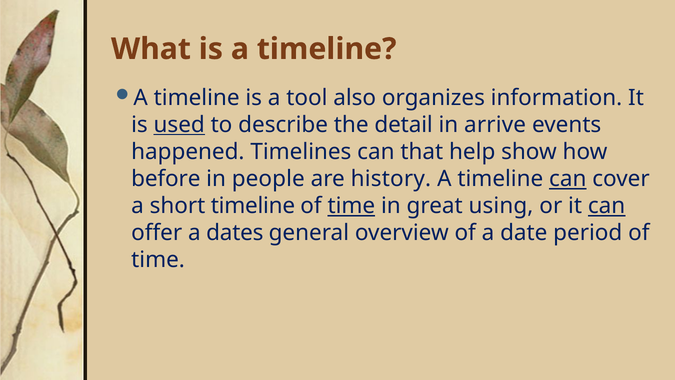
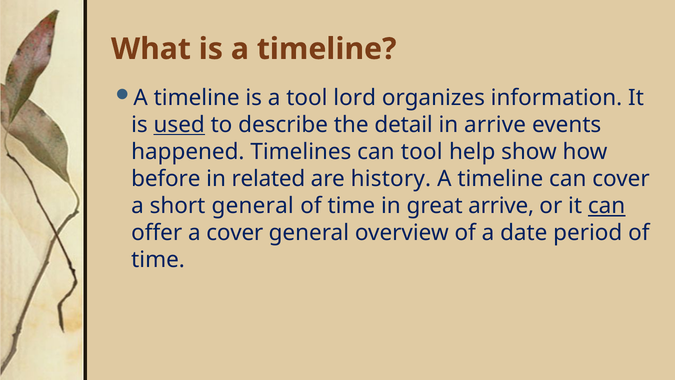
also: also -> lord (355, 98)
can that: that -> tool (422, 152)
people: people -> related (268, 179)
can underline: present -> none (568, 179)
short timeline: timeline -> general (253, 206)
time underline: present -> none (351, 206)
great using: using -> arrive (501, 206)
a dates: dates -> cover (235, 233)
